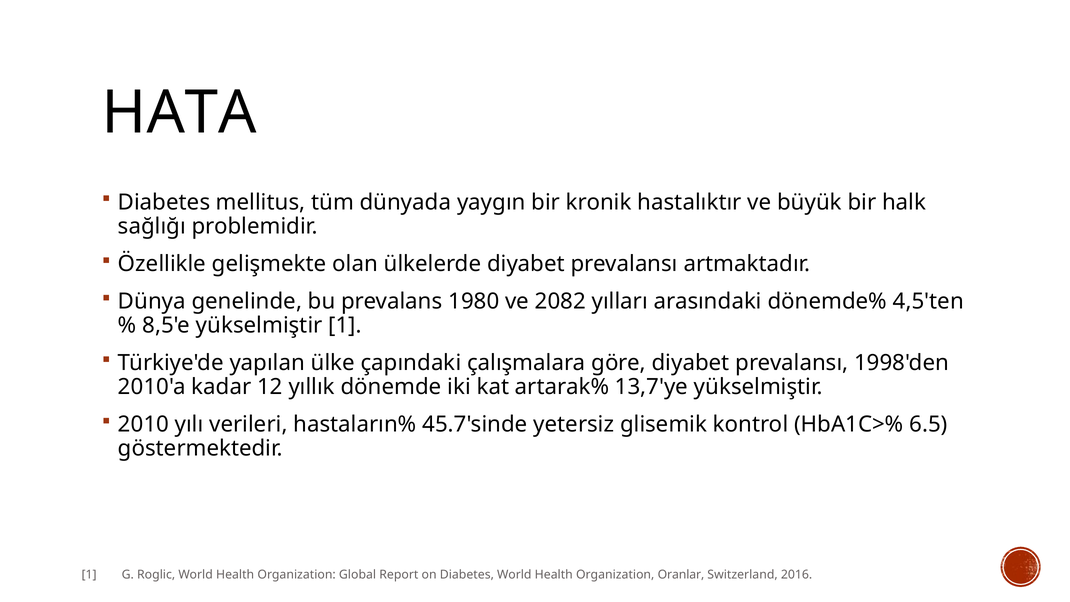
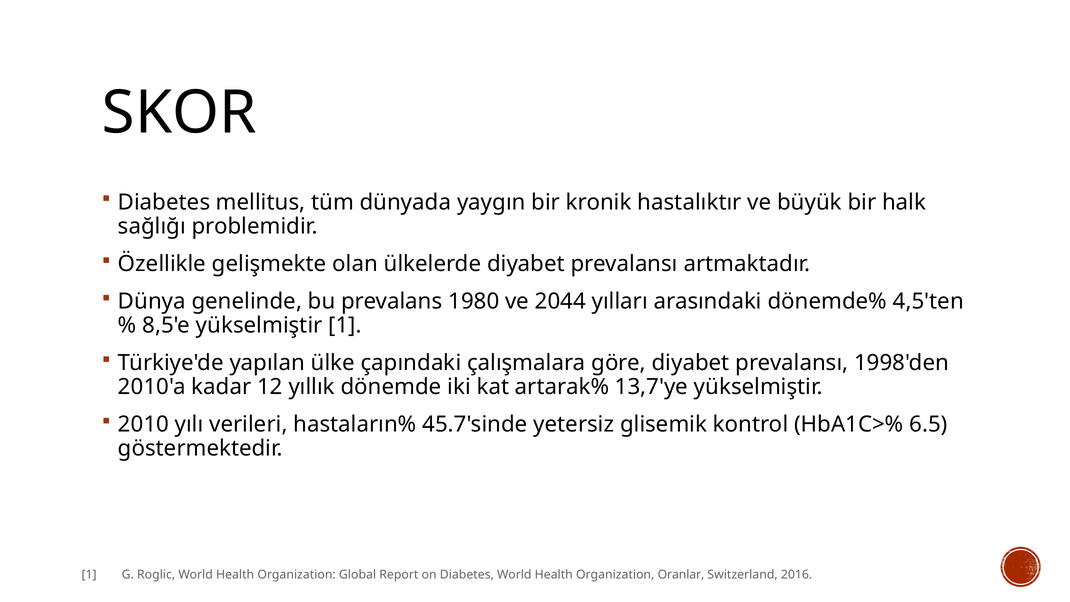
HATA: HATA -> SKOR (179, 113)
2082: 2082 -> 2044 (560, 301)
